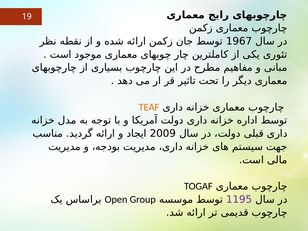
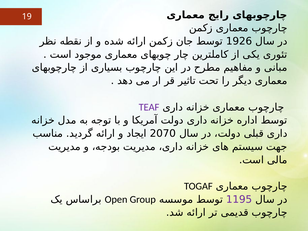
1967: 1967 -> 1926 (239, 41)
TEAF colour: orange -> purple (149, 107)
2009: 2009 -> 2070 (163, 134)
